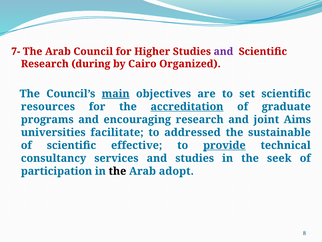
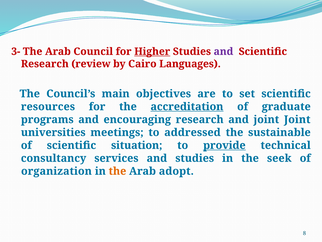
7-: 7- -> 3- (16, 51)
Higher underline: none -> present (152, 51)
during: during -> review (91, 64)
Organized: Organized -> Languages (190, 64)
main underline: present -> none (116, 94)
joint Aims: Aims -> Joint (297, 119)
facilitate: facilitate -> meetings (117, 132)
effective: effective -> situation (137, 145)
participation: participation -> organization (56, 171)
the colour: black -> orange (117, 171)
